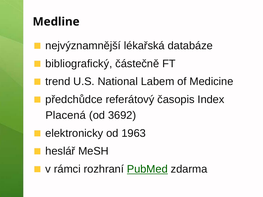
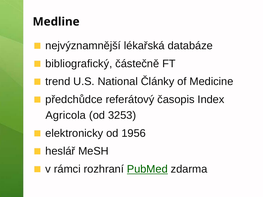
Labem: Labem -> Články (158, 82)
Placená: Placená -> Agricola (66, 115)
3692: 3692 -> 3253 (122, 115)
1963: 1963 -> 1956 (134, 133)
